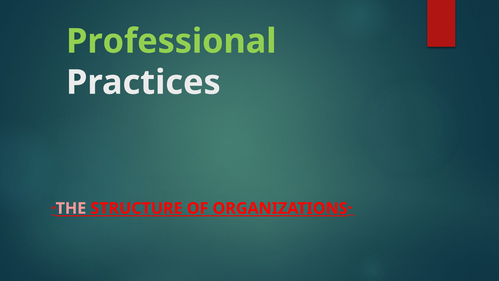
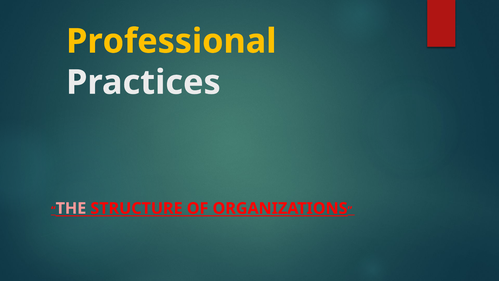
Professional colour: light green -> yellow (171, 41)
